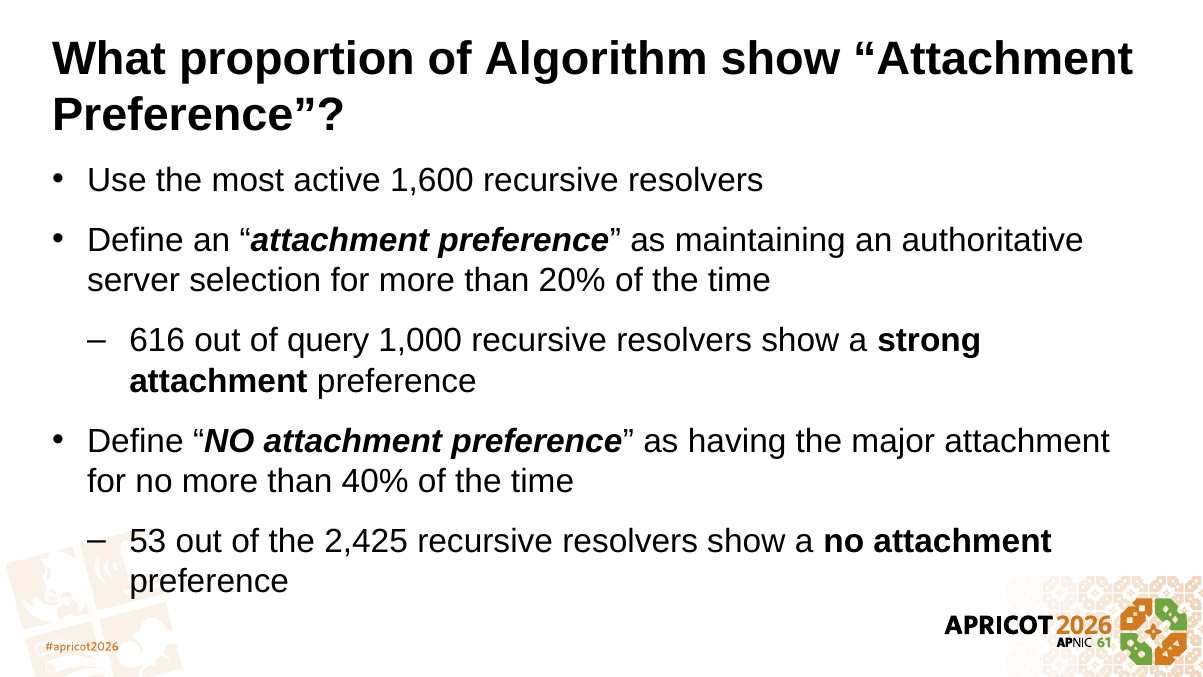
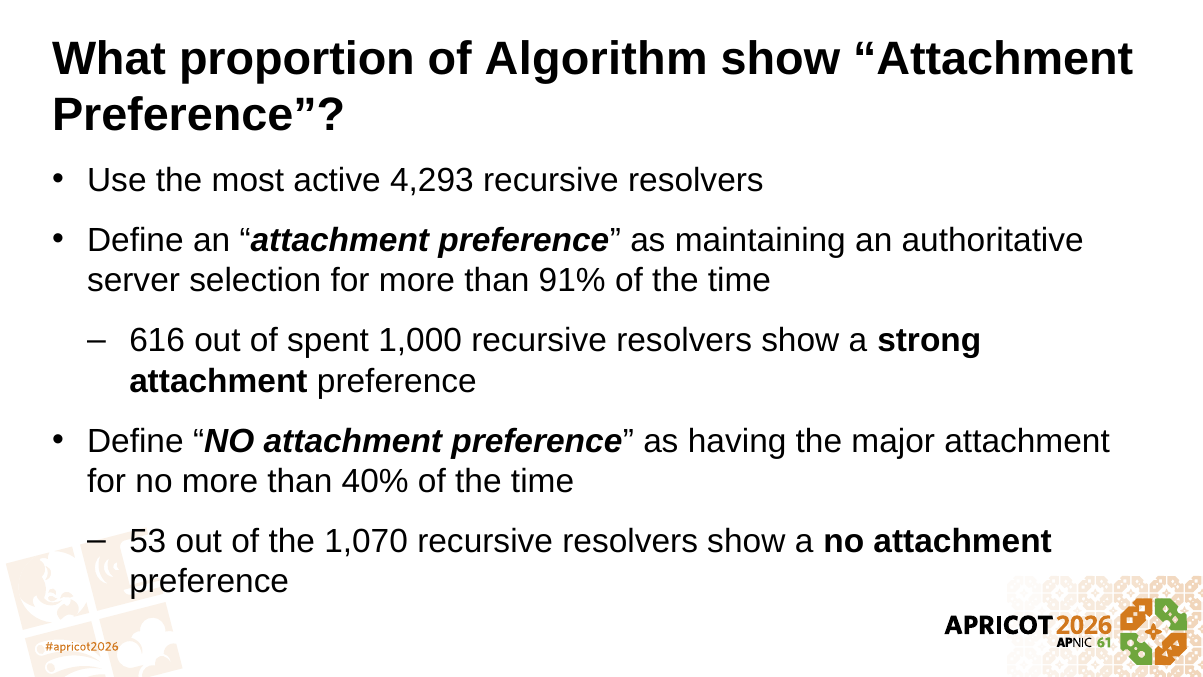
1,600: 1,600 -> 4,293 (432, 180)
20%: 20% -> 91% (572, 281)
query: query -> spent (328, 341)
2,425: 2,425 -> 1,070 (366, 541)
